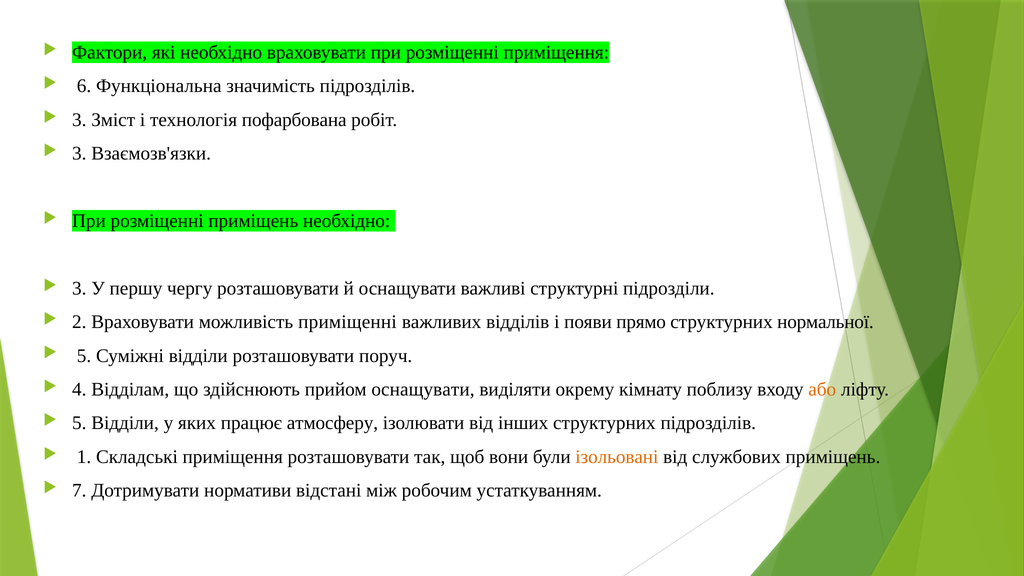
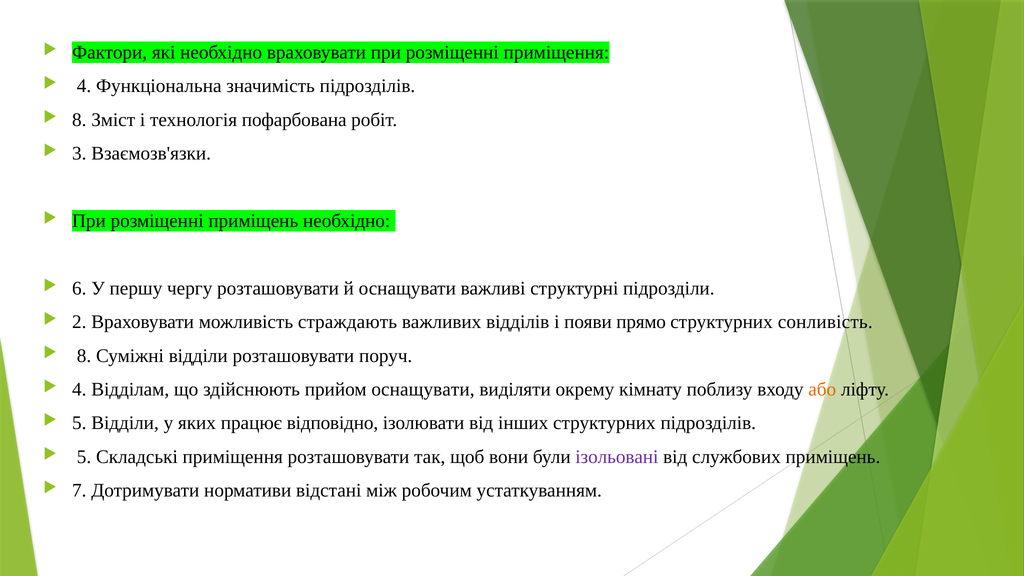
6: 6 -> 4 (84, 86)
3: 3 -> 8 (79, 120)
3: 3 -> 6 (79, 288)
приміщенні: приміщенні -> страждають (348, 322)
нормальної: нормальної -> сонливість (825, 322)
5: 5 -> 8 (84, 356)
атмосферу: атмосферу -> відповідно (332, 423)
1: 1 -> 5 (84, 457)
ізольовані colour: orange -> purple (617, 457)
